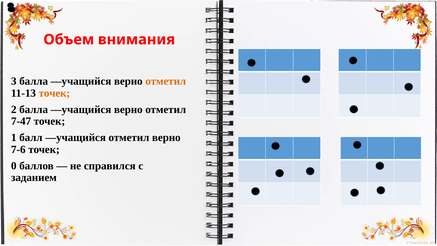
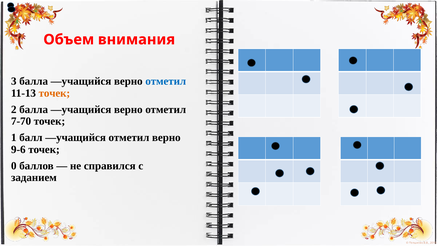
отметил colour: orange -> blue (166, 81)
7-47: 7-47 -> 7-70 (21, 121)
7-6: 7-6 -> 9-6 (18, 149)
